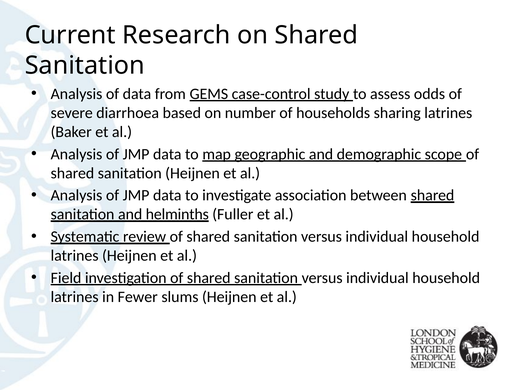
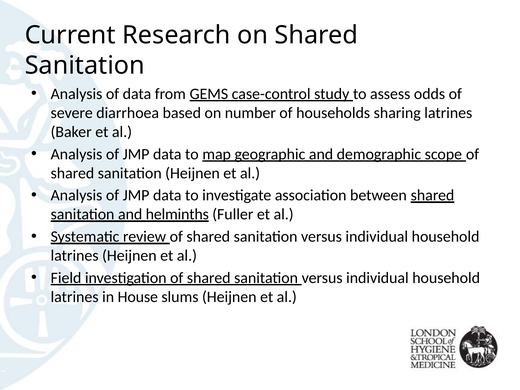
Fewer: Fewer -> House (138, 297)
